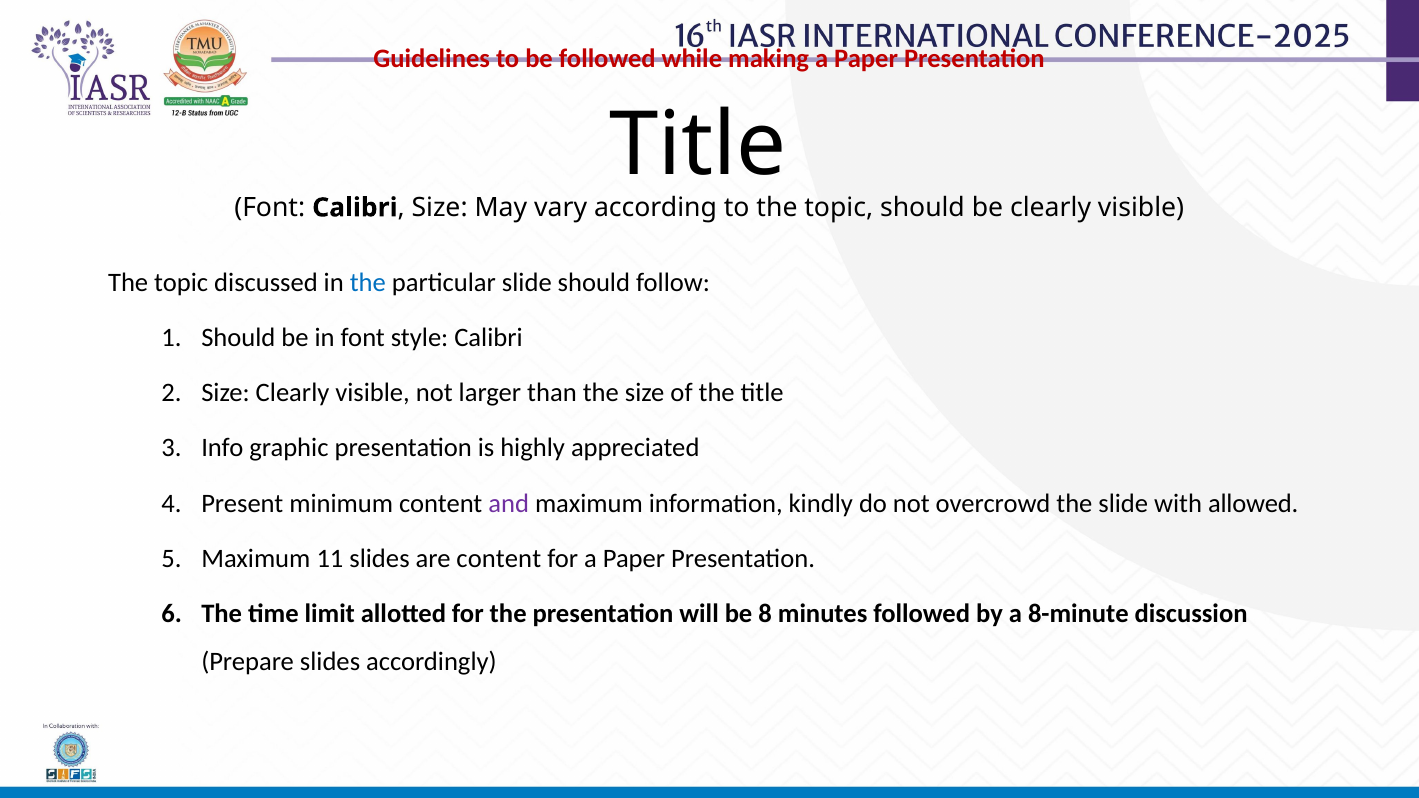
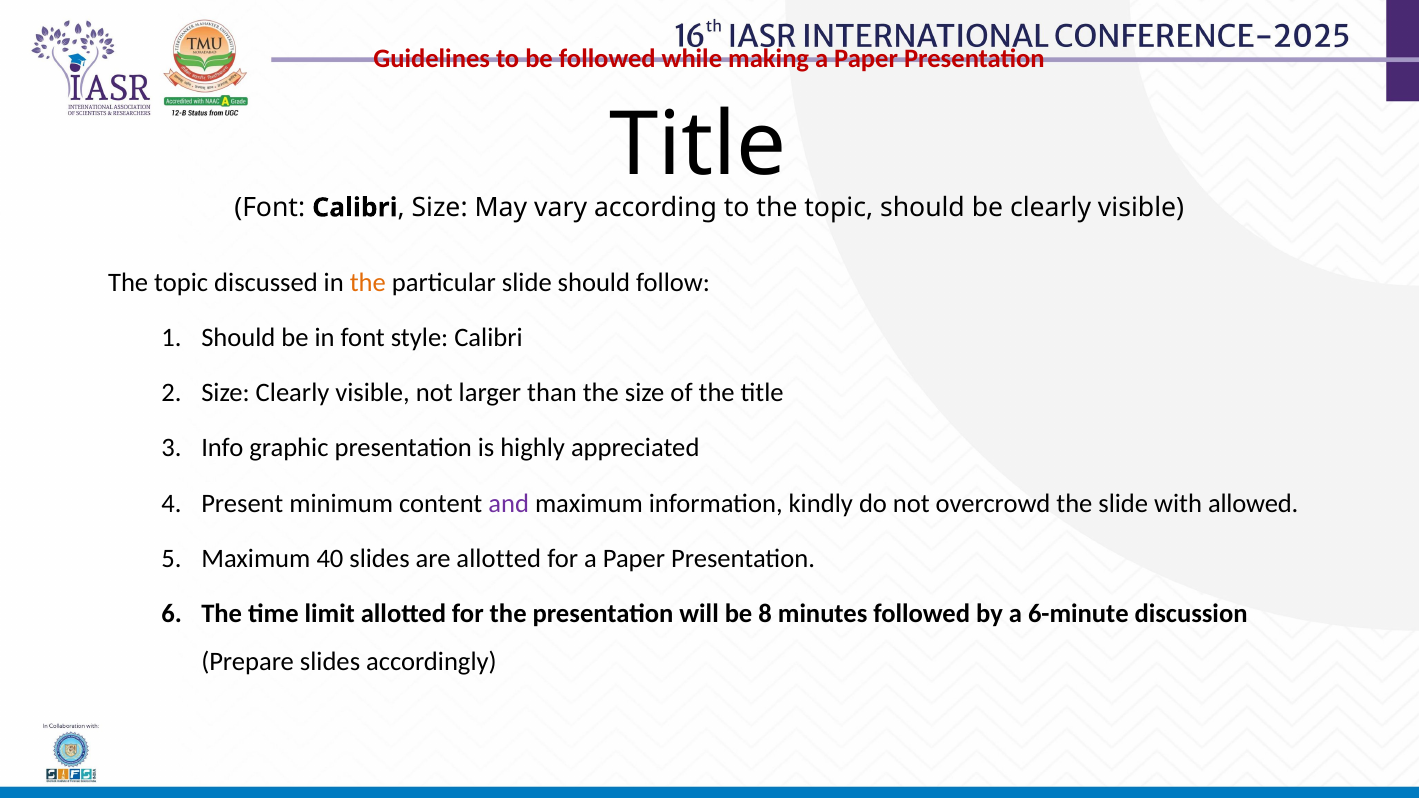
the colour: blue -> orange (368, 282)
11: 11 -> 40 (330, 559)
are content: content -> allotted (499, 559)
8-minute: 8-minute -> 6-minute (1078, 614)
